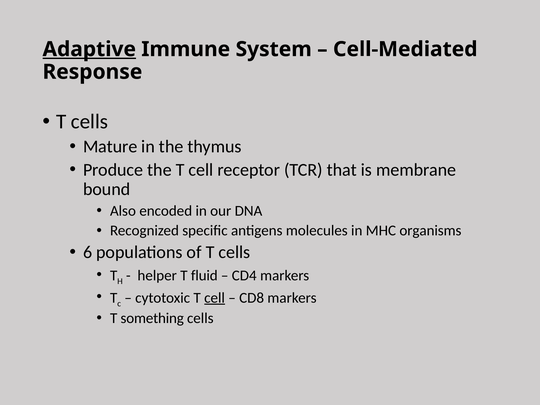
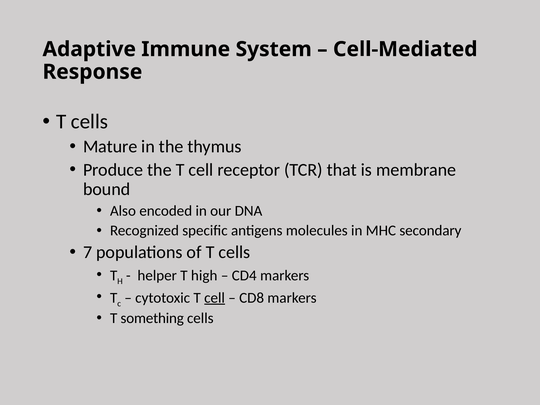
Adaptive underline: present -> none (89, 49)
organisms: organisms -> secondary (430, 231)
6: 6 -> 7 (88, 252)
fluid: fluid -> high (204, 276)
